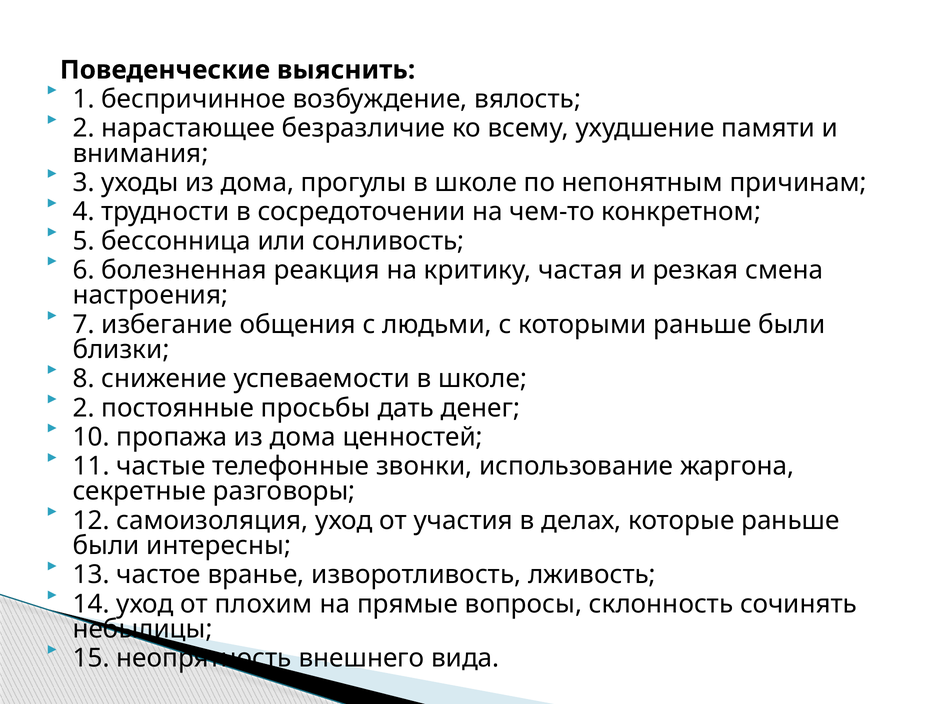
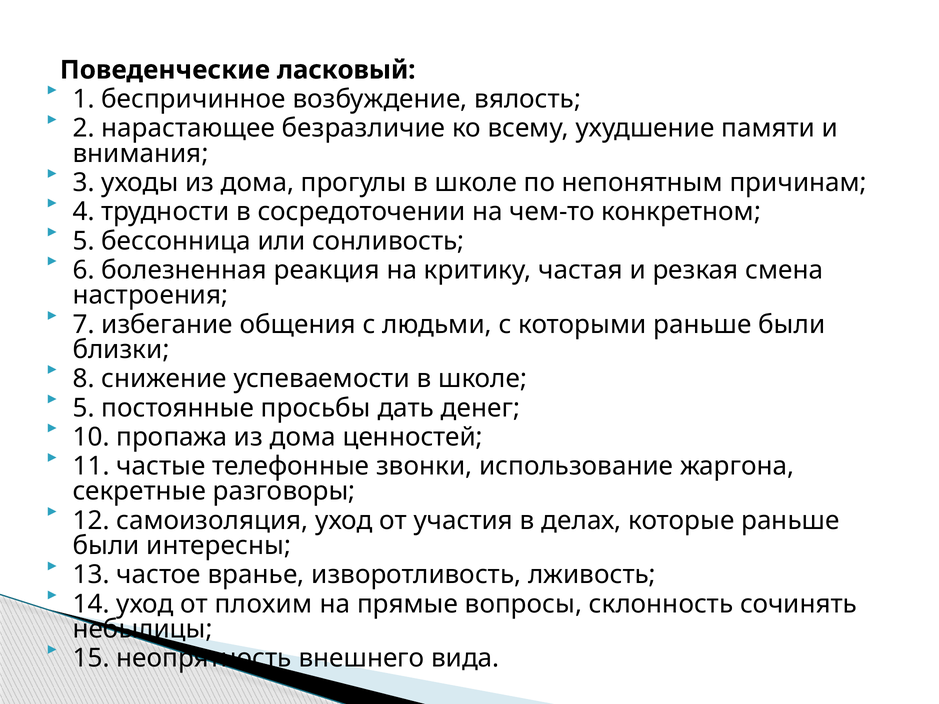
выяснить: выяснить -> ласковый (346, 70)
2: 2 -> 5 (84, 408)
